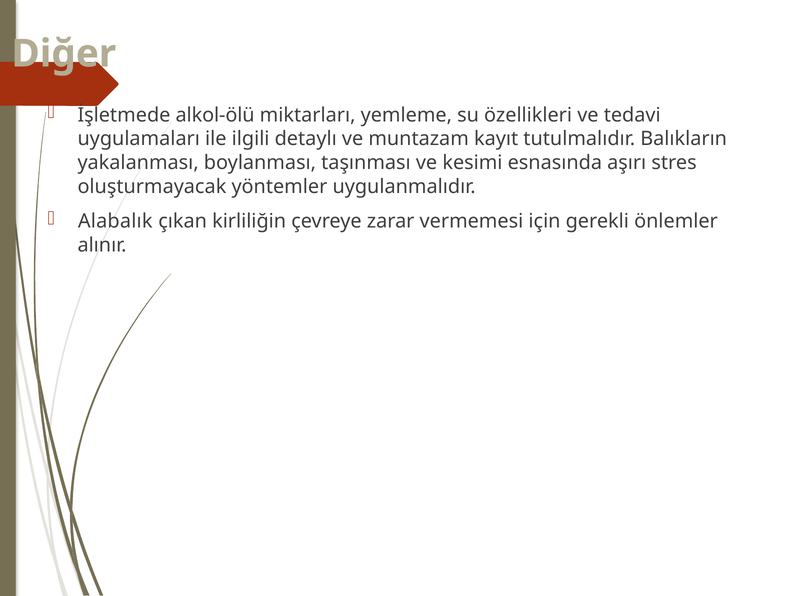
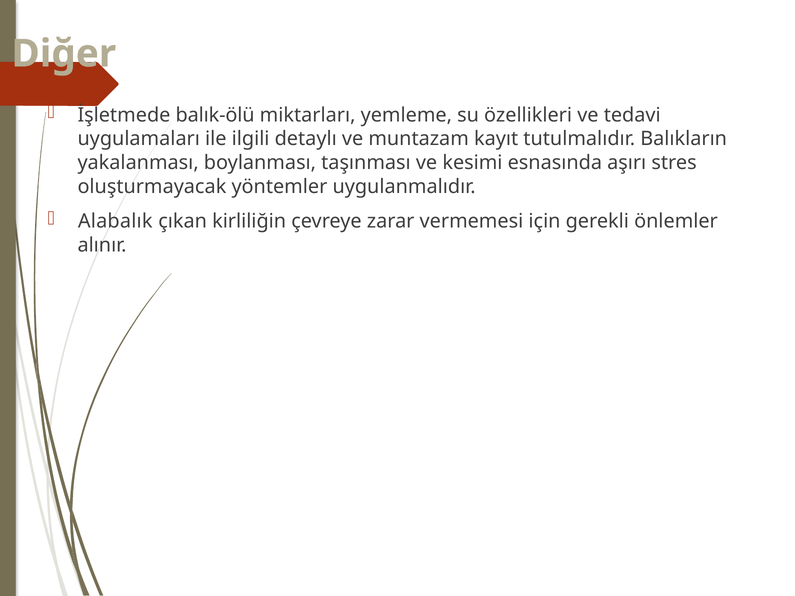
alkol-ölü: alkol-ölü -> balık-ölü (215, 115)
